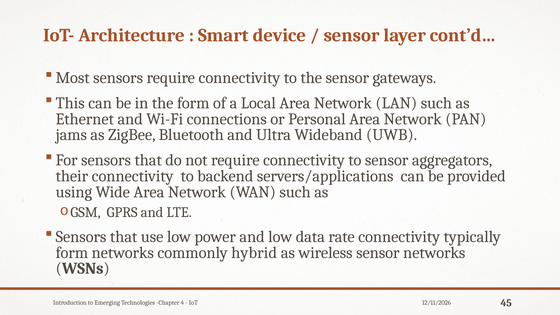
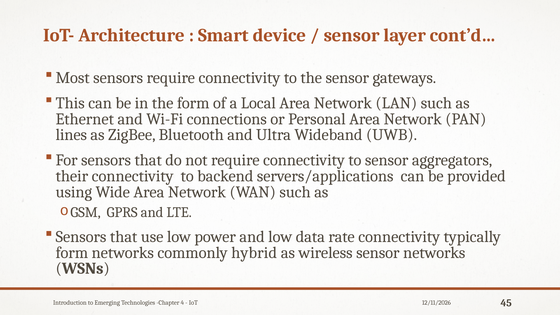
jams: jams -> lines (71, 135)
